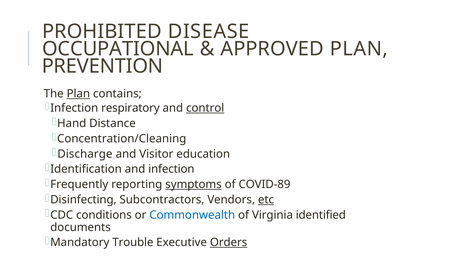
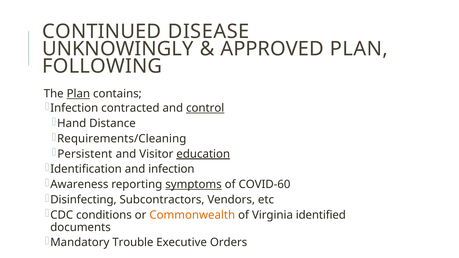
PROHIBITED: PROHIBITED -> CONTINUED (102, 31)
OCCUPATIONAL: OCCUPATIONAL -> UNKNOWINGLY (118, 49)
PREVENTION: PREVENTION -> FOLLOWING (102, 66)
respiratory: respiratory -> contracted (130, 108)
Concentration/Cleaning: Concentration/Cleaning -> Requirements/Cleaning (122, 139)
Discharge: Discharge -> Persistent (85, 154)
education underline: none -> present (203, 154)
Frequently: Frequently -> Awareness (79, 185)
COVID-89: COVID-89 -> COVID-60 (265, 185)
etc underline: present -> none (266, 200)
Commonwealth colour: blue -> orange (192, 215)
Orders underline: present -> none (229, 243)
